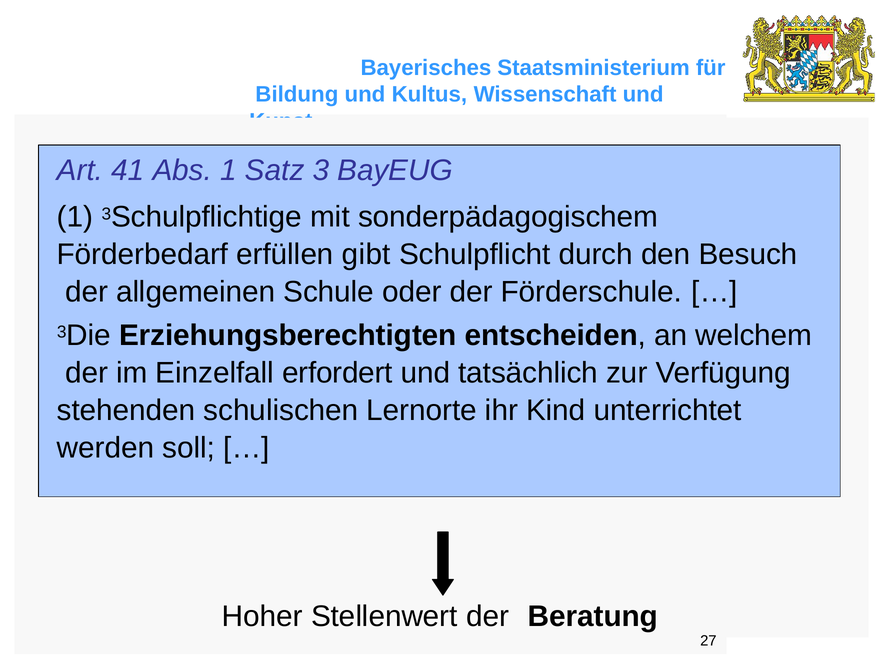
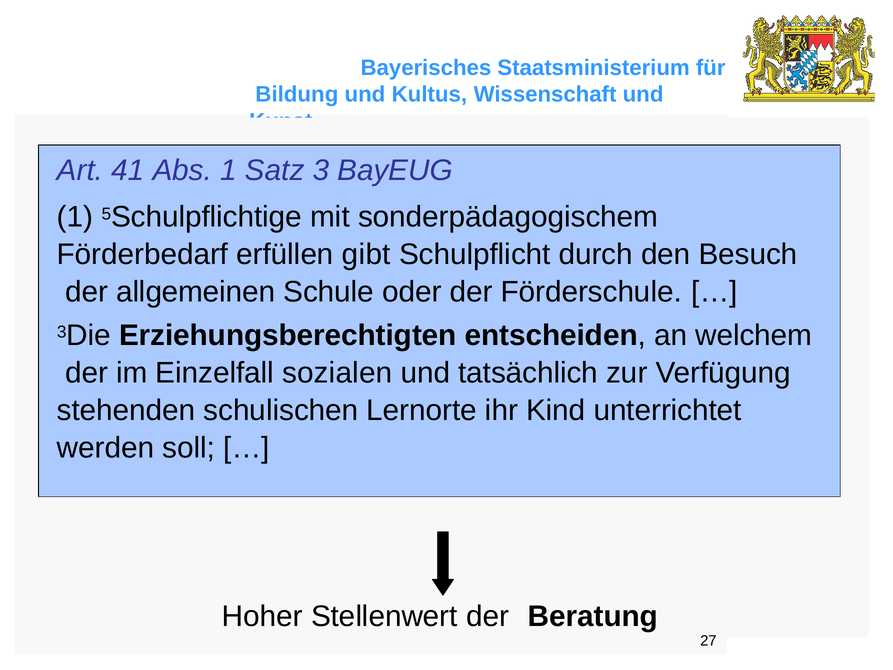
1 3: 3 -> 5 (106, 214)
erfordert: erfordert -> sozialen (337, 373)
